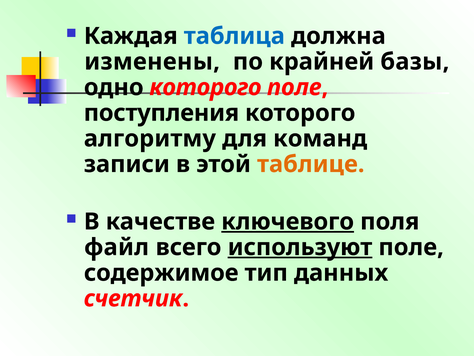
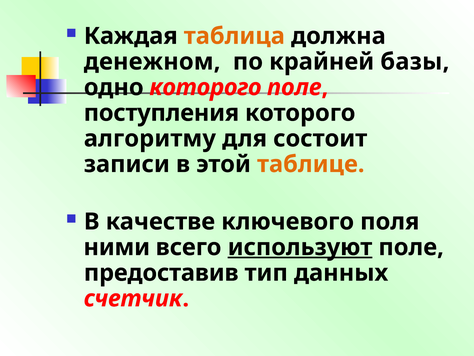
таблица colour: blue -> orange (234, 36)
изменены: изменены -> денежном (152, 62)
команд: команд -> состоит (320, 138)
ключевого underline: present -> none (288, 221)
файл: файл -> ними (117, 247)
содержимое: содержимое -> предоставив (161, 273)
